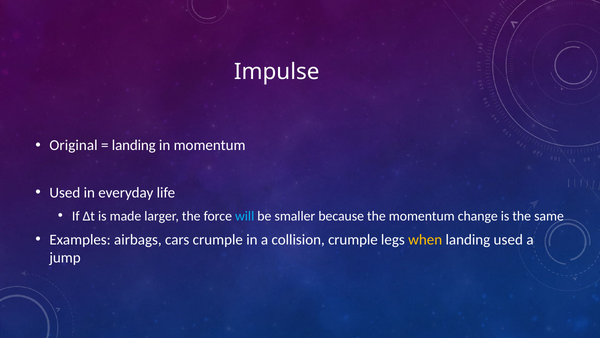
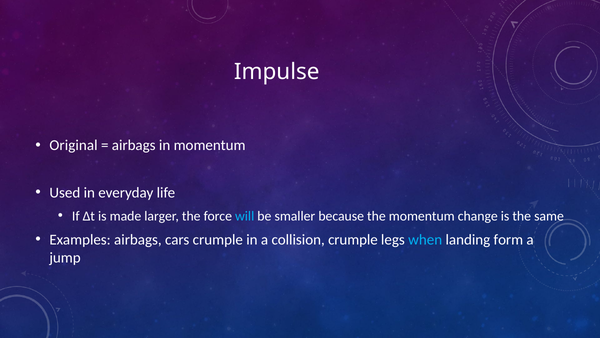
landing: landing -> airbags (134, 145)
when colour: yellow -> light blue (425, 239)
landing used: used -> form (508, 239)
